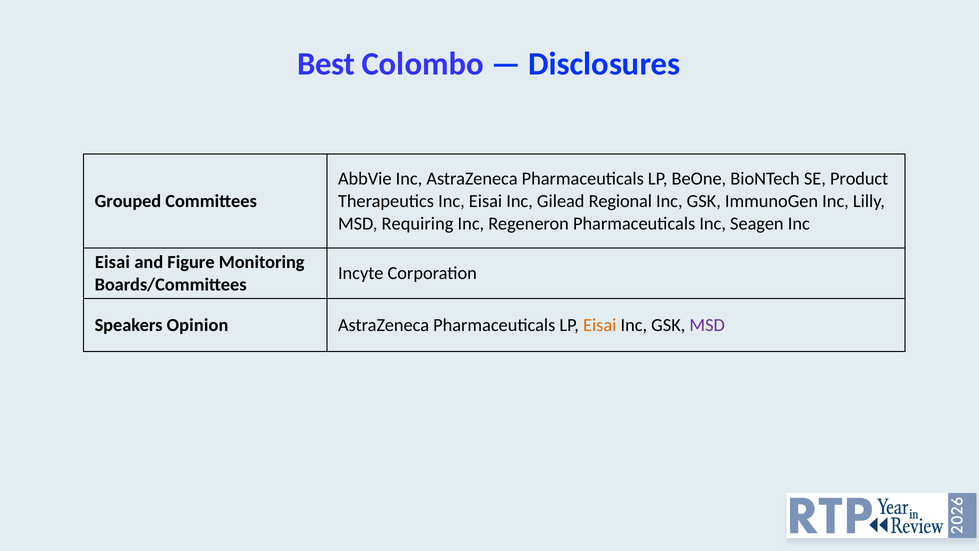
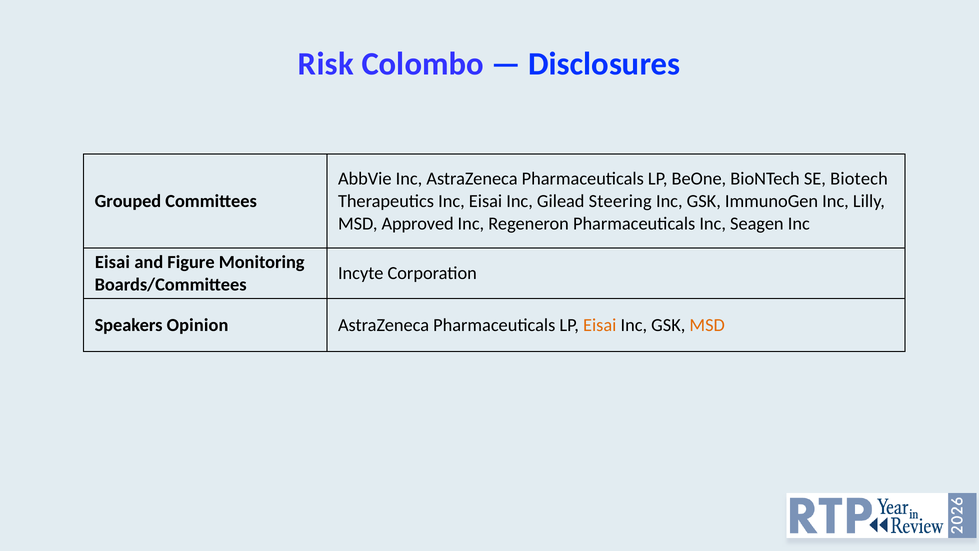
Best: Best -> Risk (326, 64)
Product: Product -> Biotech (859, 179)
Regional: Regional -> Steering (620, 201)
Requiring: Requiring -> Approved (418, 224)
MSD colour: purple -> orange (707, 325)
